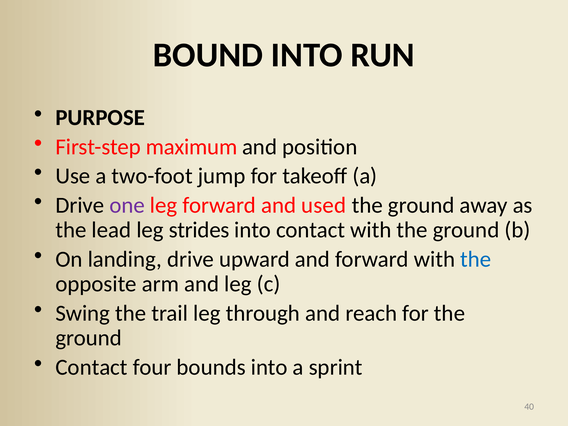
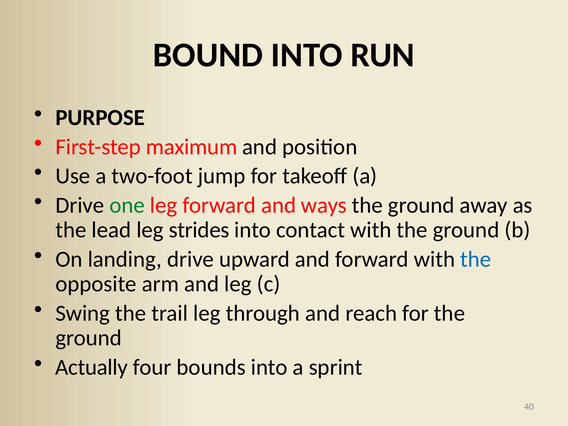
one colour: purple -> green (127, 205)
used: used -> ways (324, 205)
Contact: Contact -> Actually (92, 367)
